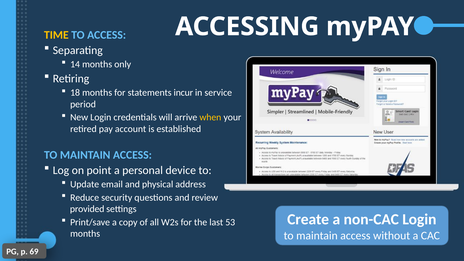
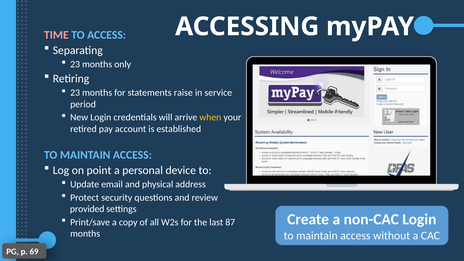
TIME colour: yellow -> pink (56, 35)
14: 14 -> 23 (75, 64)
18: 18 -> 23 (75, 93)
incur: incur -> raise (183, 93)
Reduce: Reduce -> Protect (85, 198)
53: 53 -> 87 (230, 222)
